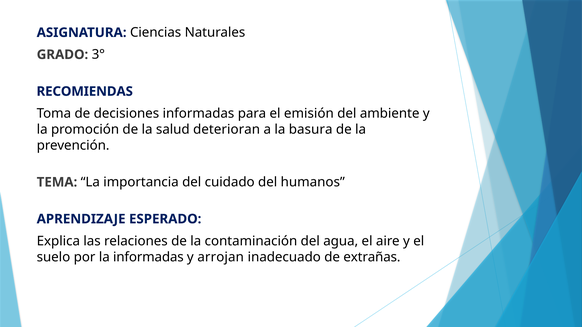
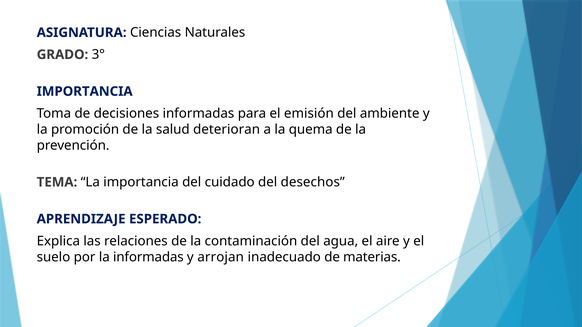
RECOMIENDAS: RECOMIENDAS -> IMPORTANCIA (85, 92)
basura: basura -> quema (311, 130)
humanos: humanos -> desechos (313, 182)
extrañas: extrañas -> materias (372, 257)
